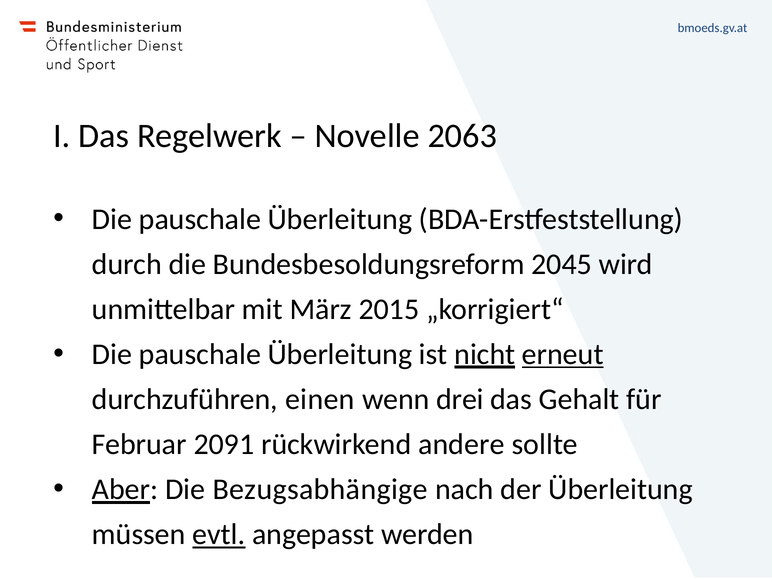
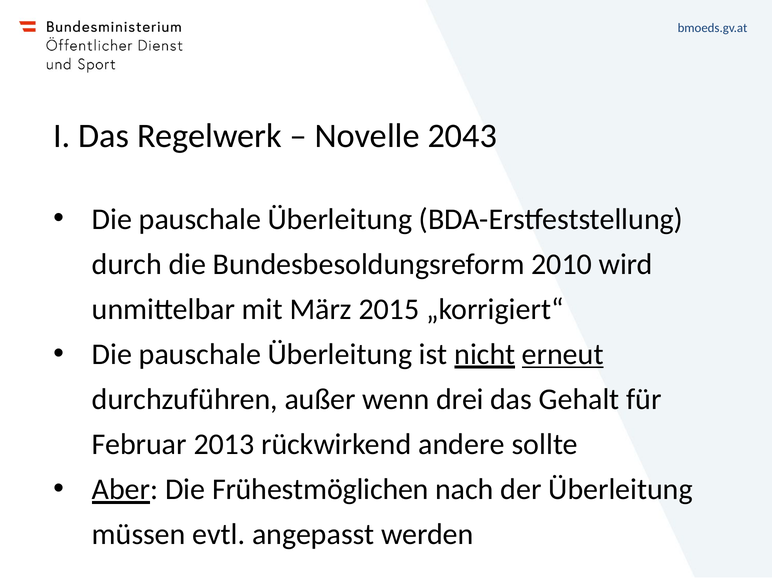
2063: 2063 -> 2043 (462, 136)
2045: 2045 -> 2010 (562, 264)
einen: einen -> außer (320, 399)
2091: 2091 -> 2013 (224, 444)
Bezugsabhängige: Bezugsabhängige -> Frühestmöglichen (320, 489)
evtl underline: present -> none (219, 534)
